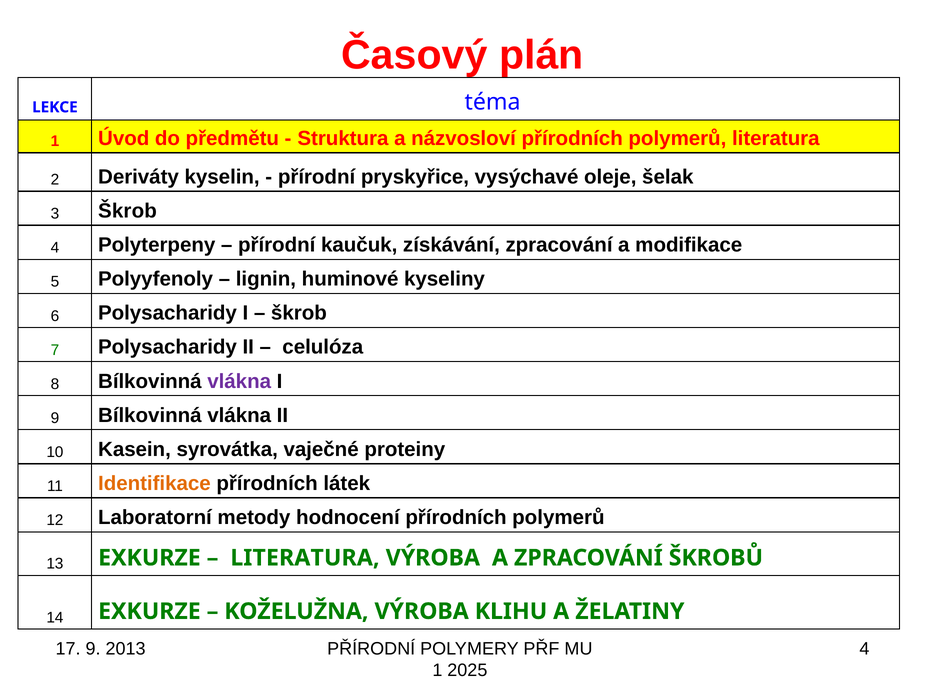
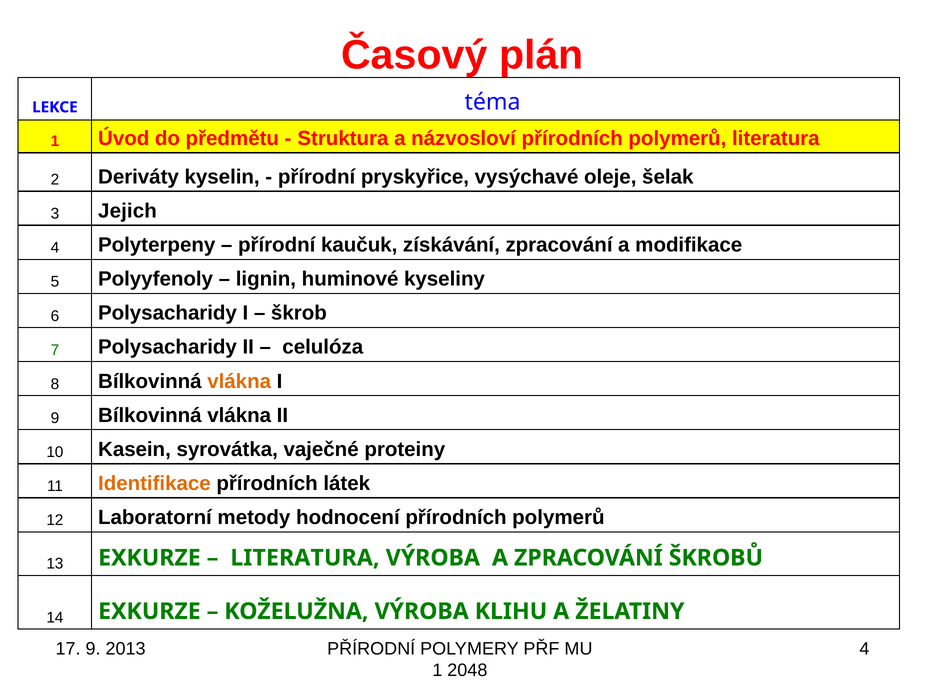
3 Škrob: Škrob -> Jejich (127, 211)
vlákna colour: purple -> orange (239, 381)
2025: 2025 -> 2048 (467, 670)
